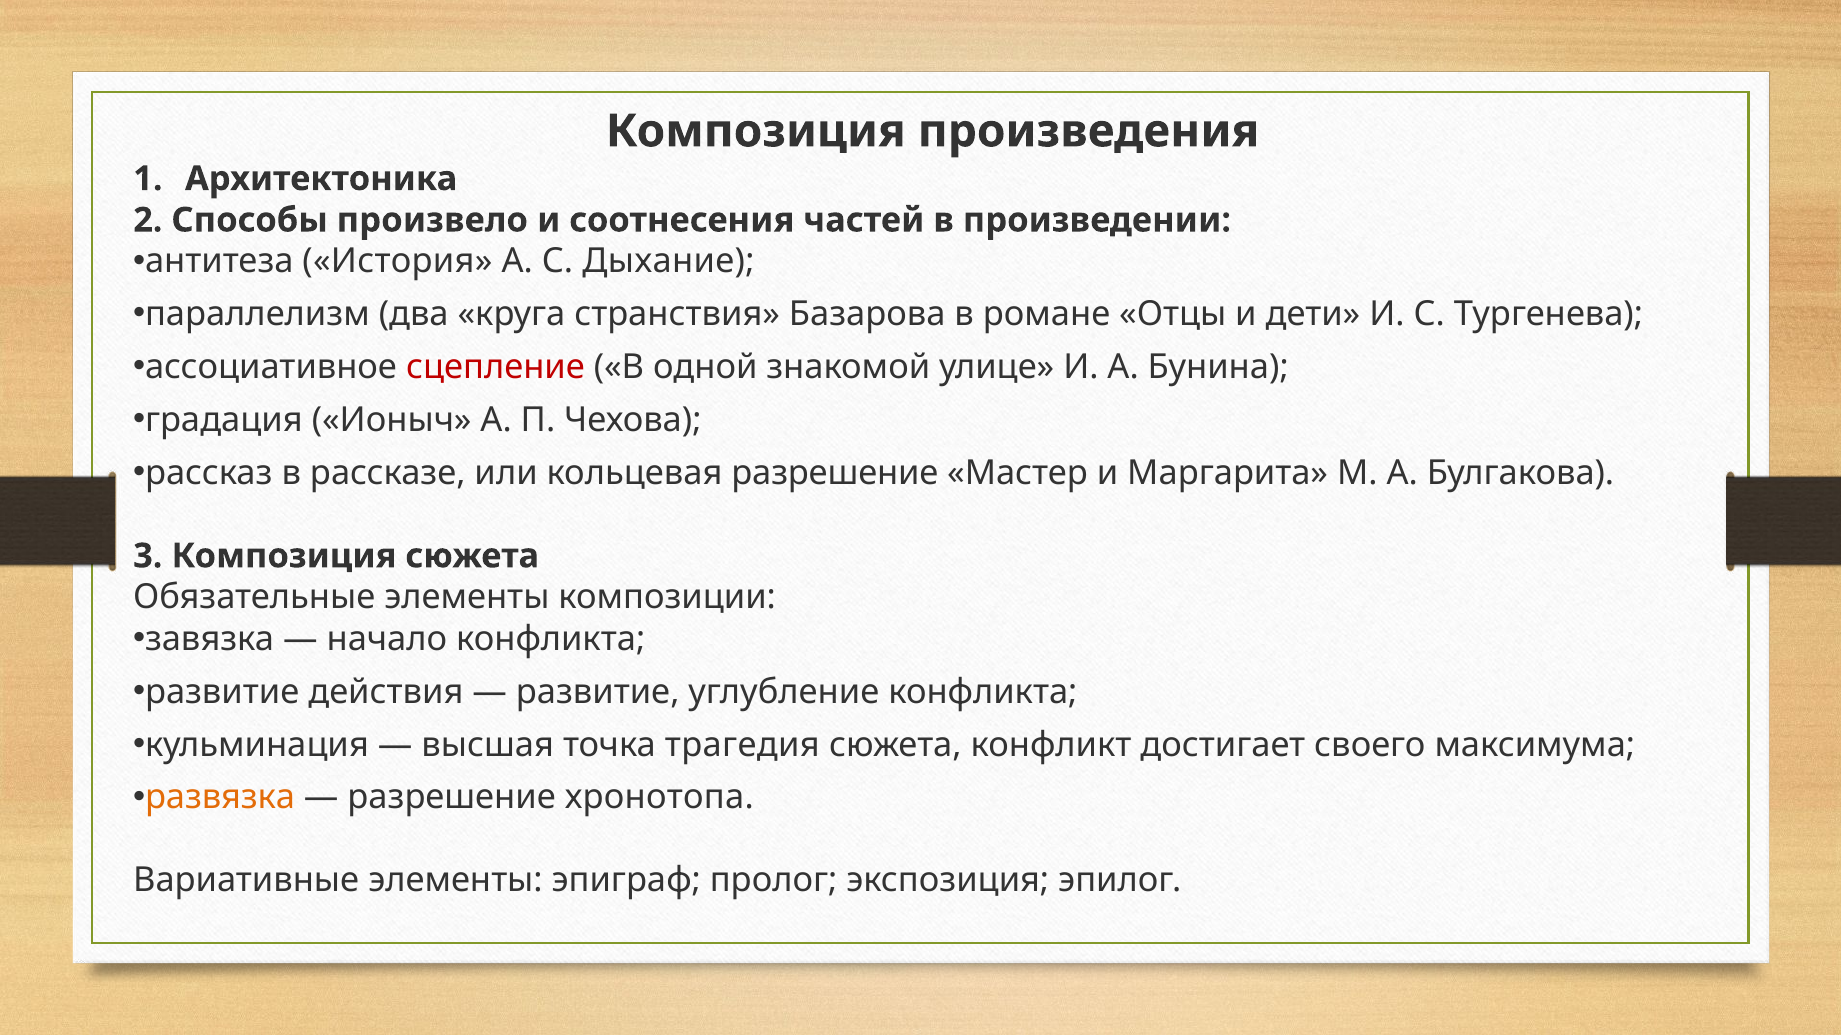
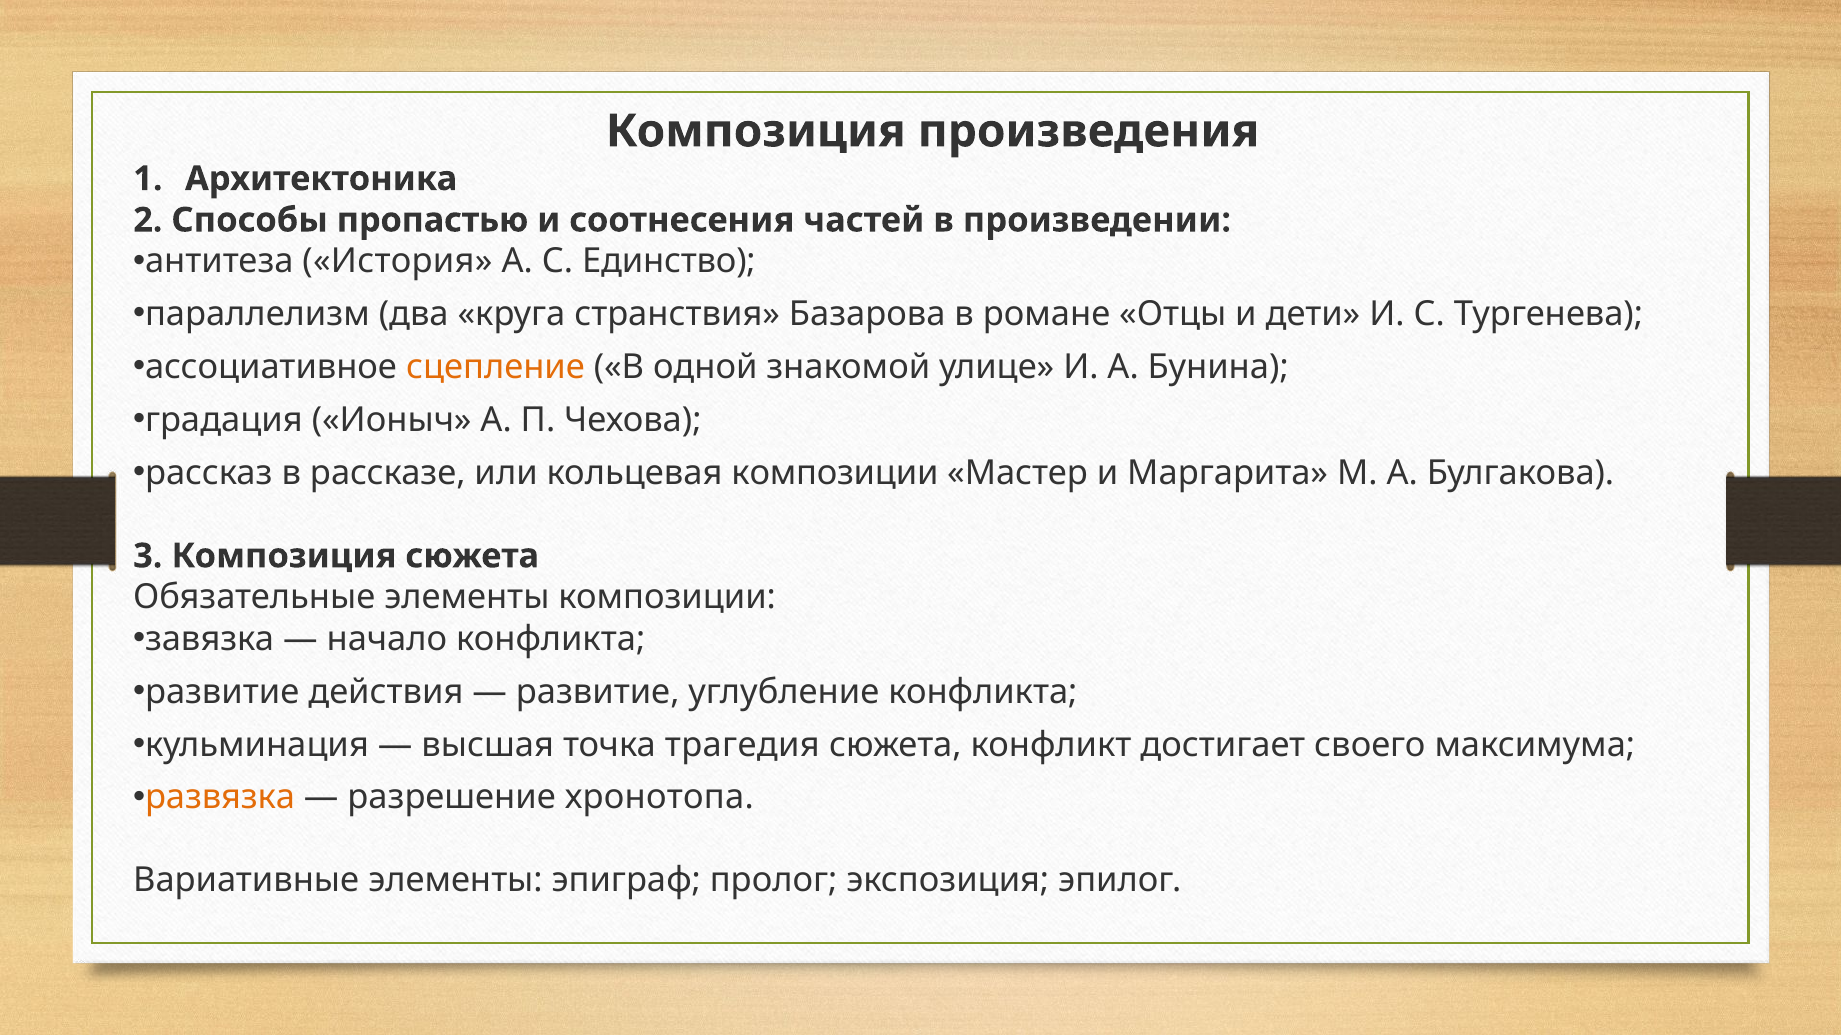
произвело: произвело -> пропастью (433, 220)
Дыхание: Дыхание -> Единство (669, 262)
сцепление colour: red -> orange (495, 368)
кольцевая разрешение: разрешение -> композиции (835, 473)
